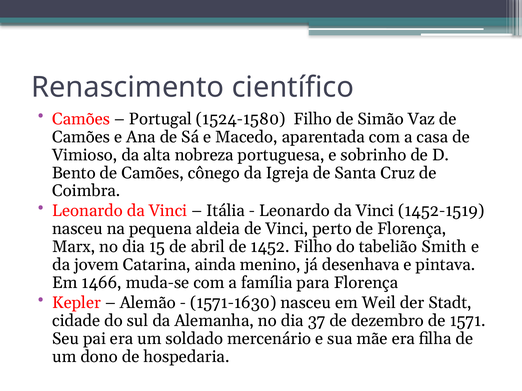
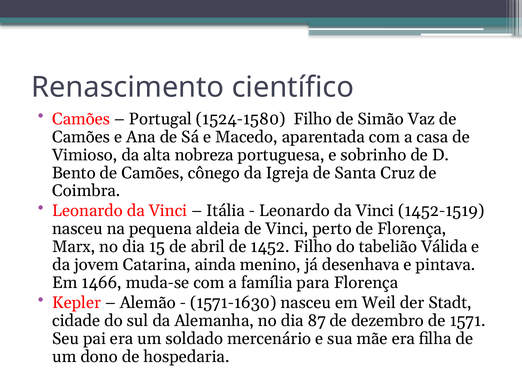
Smith: Smith -> Válida (444, 247)
37: 37 -> 87 (317, 321)
